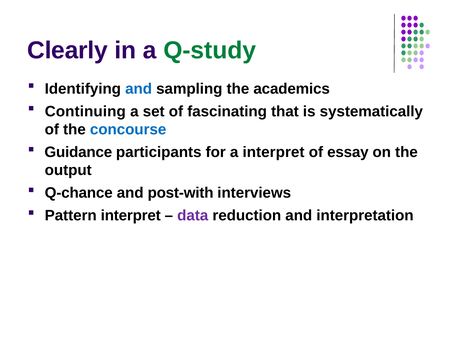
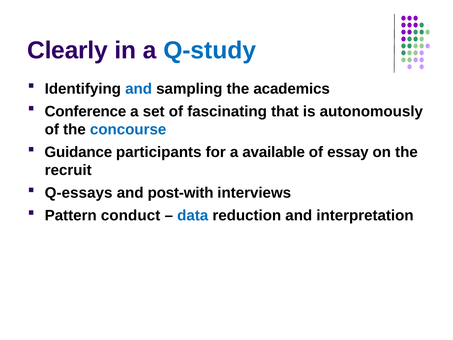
Q-study colour: green -> blue (210, 50)
Continuing: Continuing -> Conference (85, 111)
systematically: systematically -> autonomously (371, 111)
a interpret: interpret -> available (274, 152)
output: output -> recruit (68, 170)
Q-chance: Q-chance -> Q-essays (79, 193)
Pattern interpret: interpret -> conduct (131, 216)
data colour: purple -> blue (193, 216)
